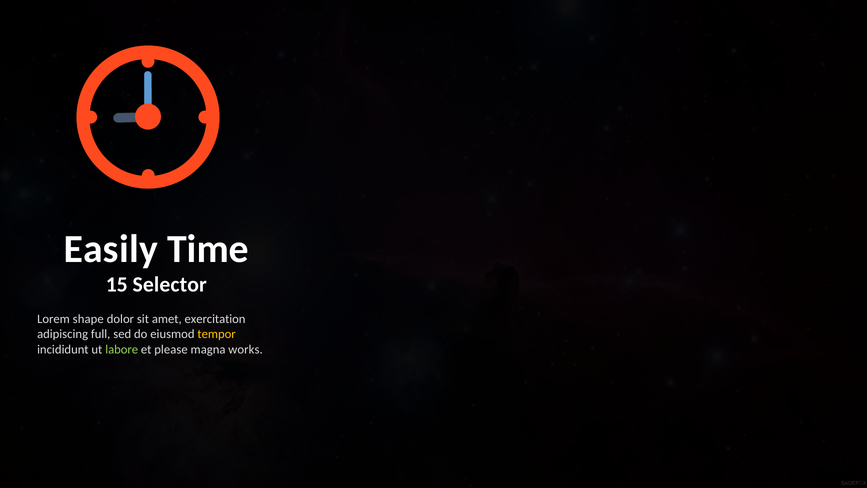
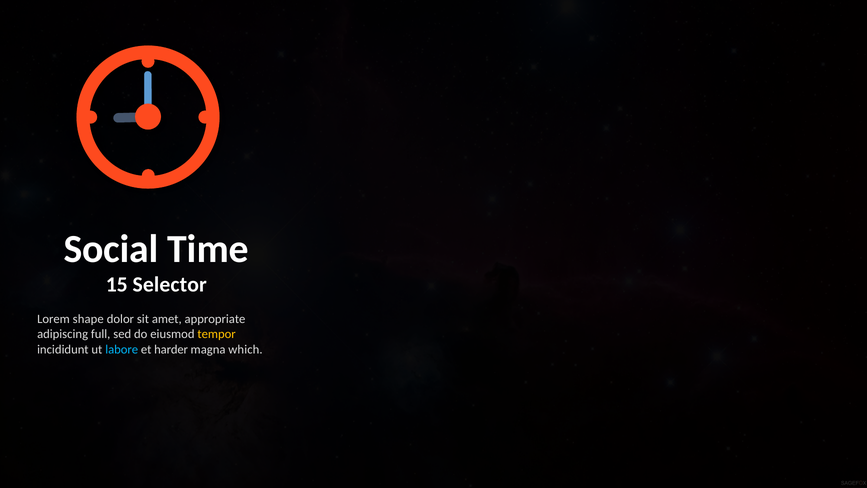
Easily: Easily -> Social (111, 249)
exercitation: exercitation -> appropriate (215, 319)
labore colour: light green -> light blue (122, 349)
please: please -> harder (171, 349)
works: works -> which (246, 349)
